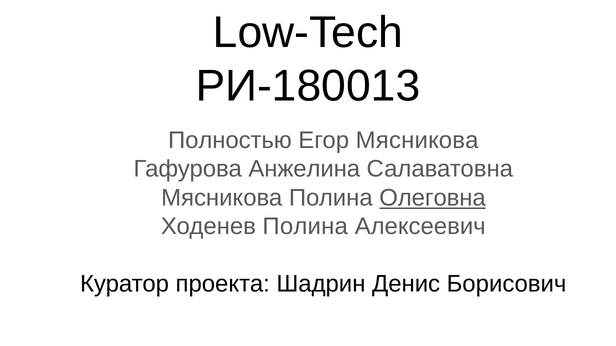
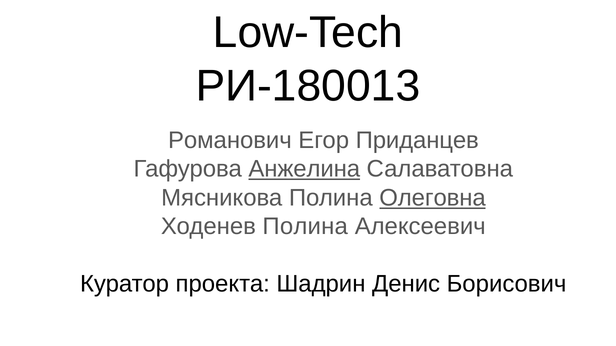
Полностью: Полностью -> Романович (230, 141)
Егор Мясникова: Мясникова -> Приданцев (417, 141)
Анжелина underline: none -> present (304, 169)
